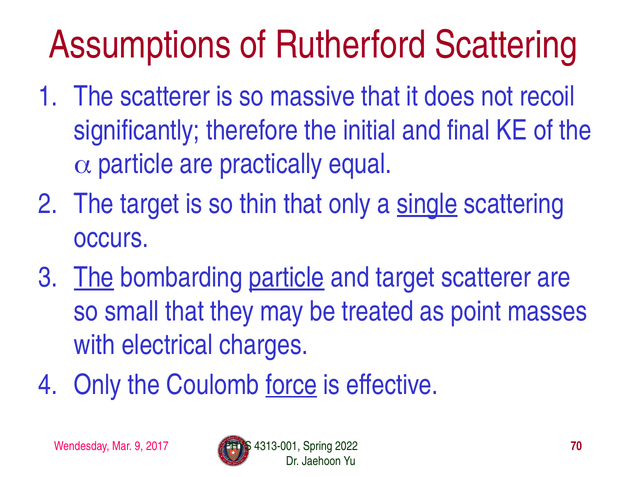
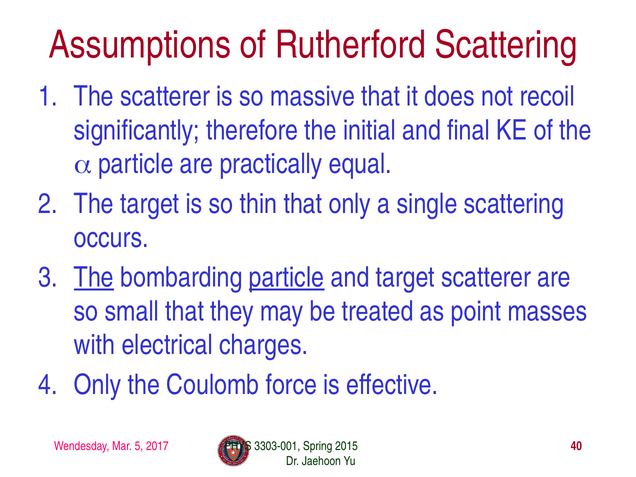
single underline: present -> none (427, 204)
force underline: present -> none (291, 385)
9: 9 -> 5 (139, 446)
4313-001: 4313-001 -> 3303-001 (277, 446)
2022: 2022 -> 2015 (347, 446)
70: 70 -> 40 (576, 446)
